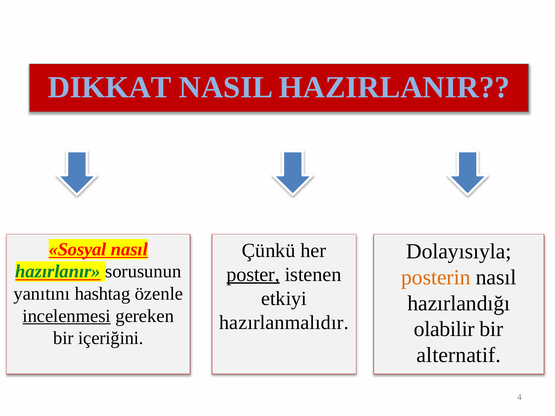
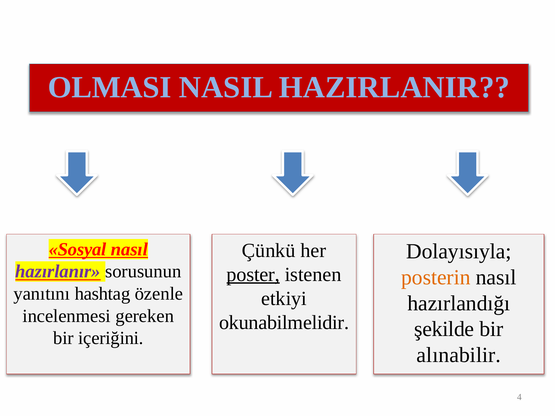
DIKKAT: DIKKAT -> OLMASI (110, 87)
hazırlanır colour: green -> purple (58, 272)
incelenmesi underline: present -> none (67, 316)
hazırlanmalıdır: hazırlanmalıdır -> okunabilmelidir (284, 323)
olabilir: olabilir -> şekilde (444, 329)
alternatif: alternatif -> alınabilir (459, 355)
